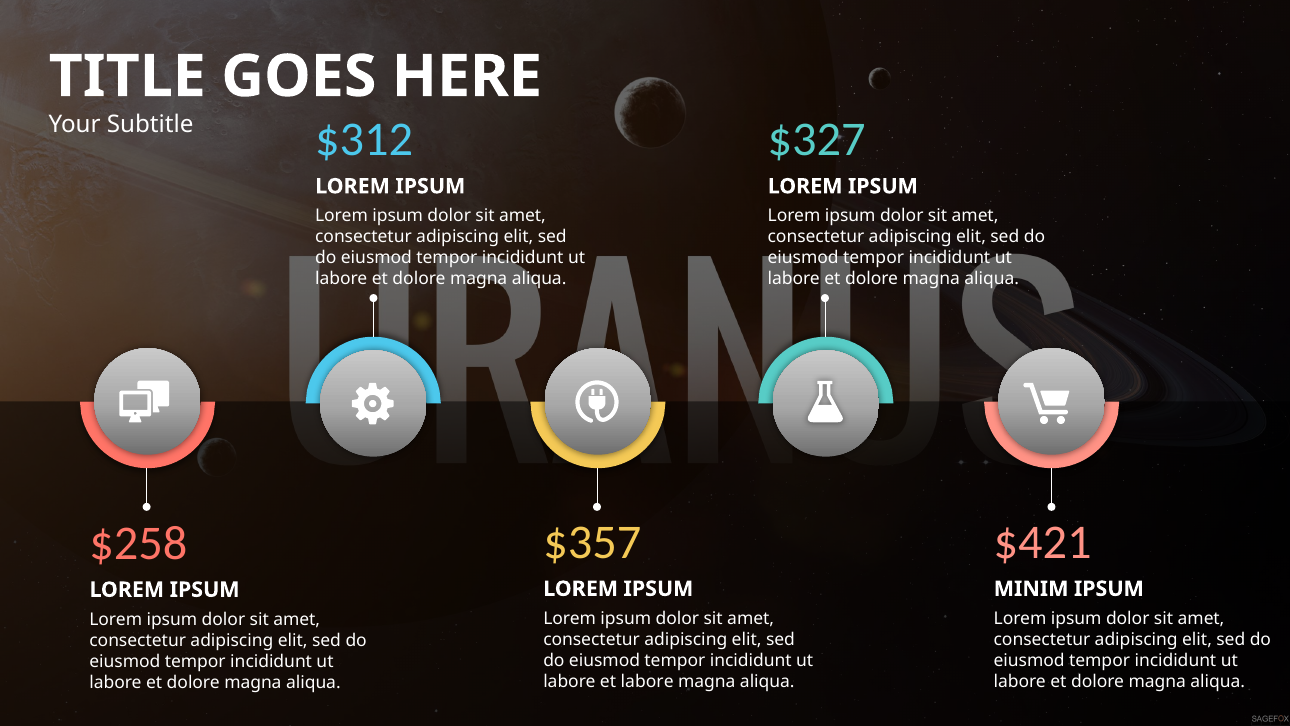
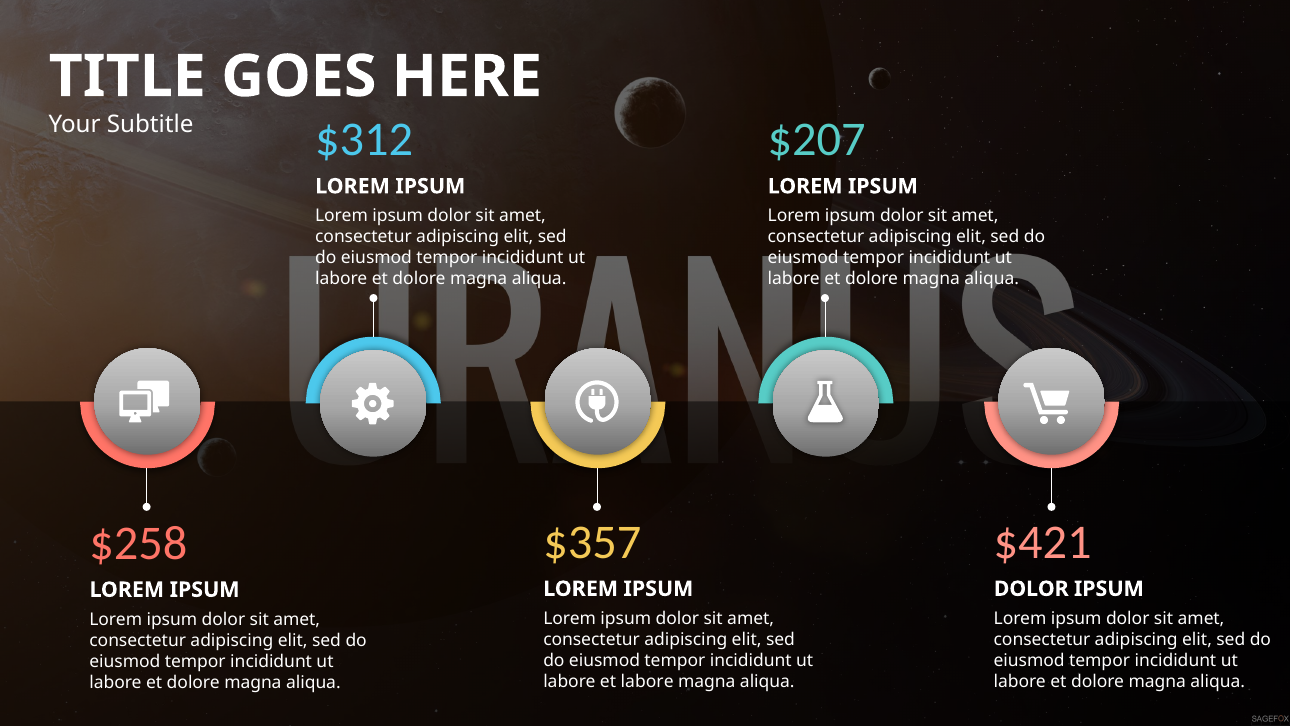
$327: $327 -> $207 (817, 140)
MINIM: MINIM -> DOLOR (1031, 589)
